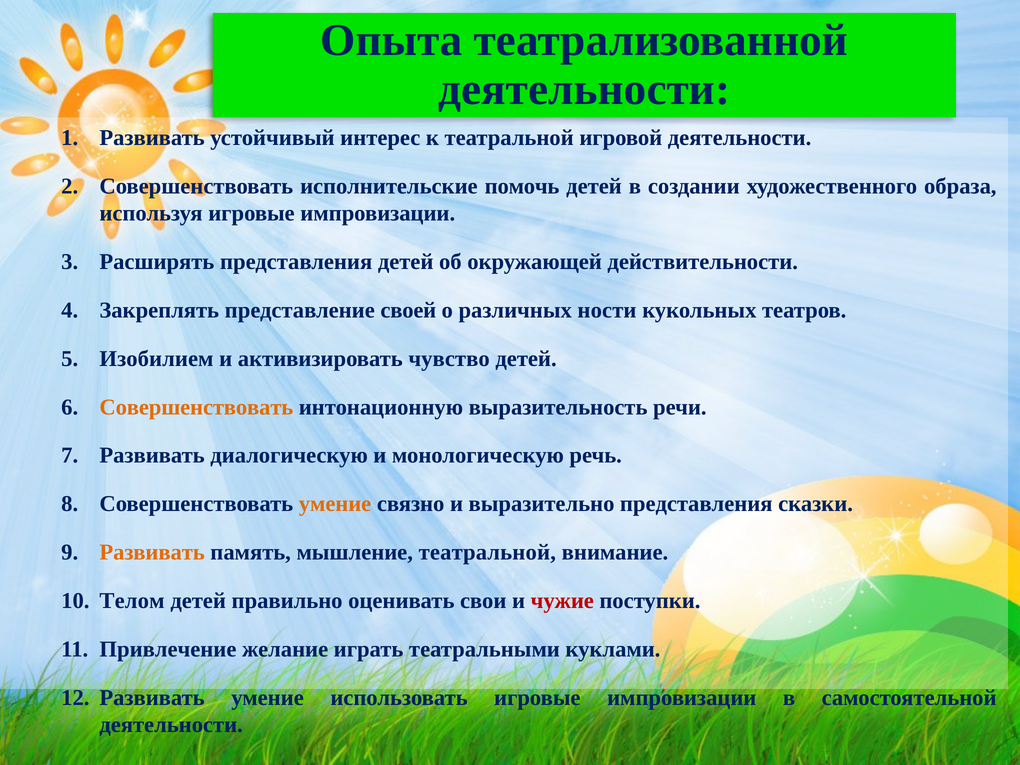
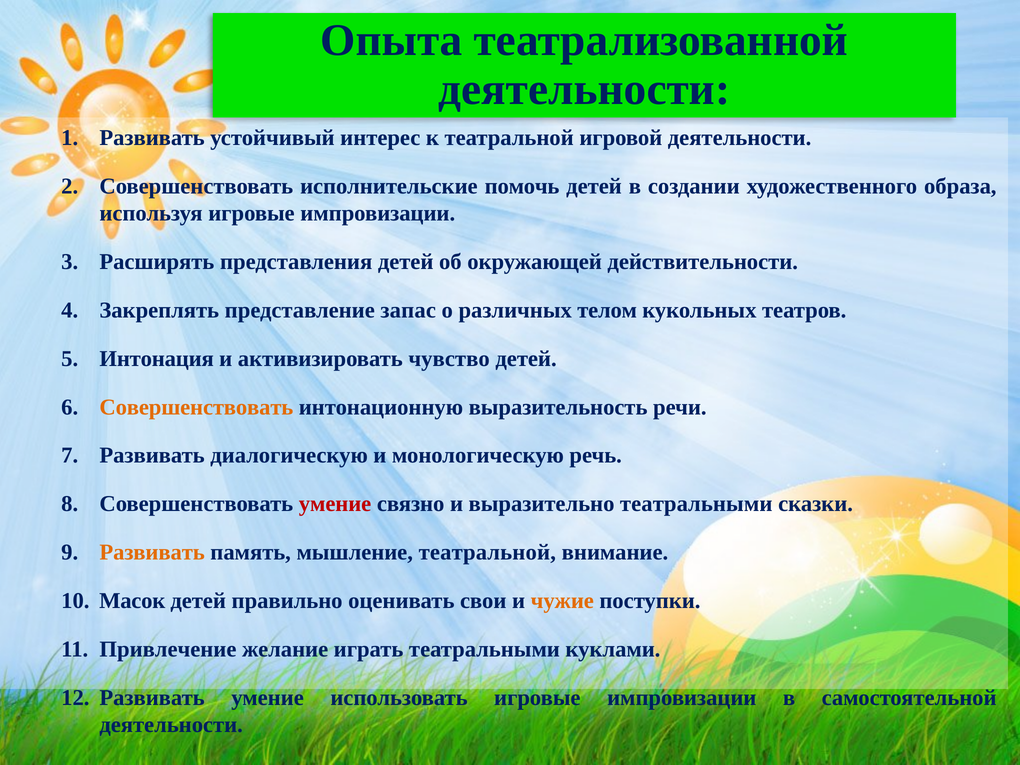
своей: своей -> запас (408, 310)
ности: ности -> телом (607, 310)
Изобилием: Изобилием -> Интонация (157, 359)
умение colour: orange -> red (335, 504)
выразительно представления: представления -> театральными (696, 504)
Телом: Телом -> Масок (132, 601)
чужие colour: red -> orange (562, 601)
